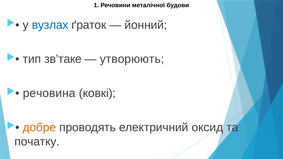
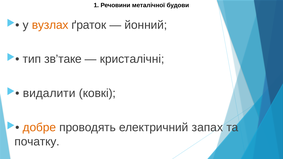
вузлах colour: blue -> orange (50, 25)
утворюють: утворюють -> кристалічні (132, 59)
речовина: речовина -> видалити (49, 93)
оксид: оксид -> запах (207, 128)
